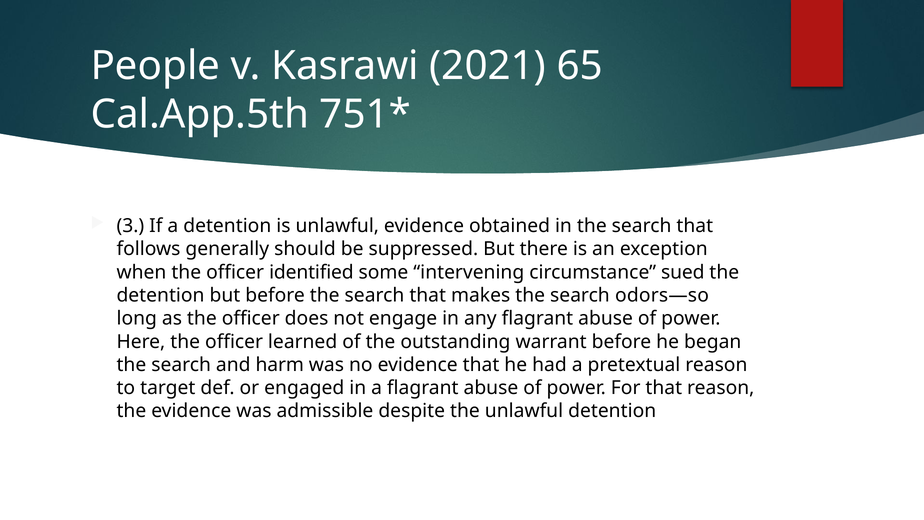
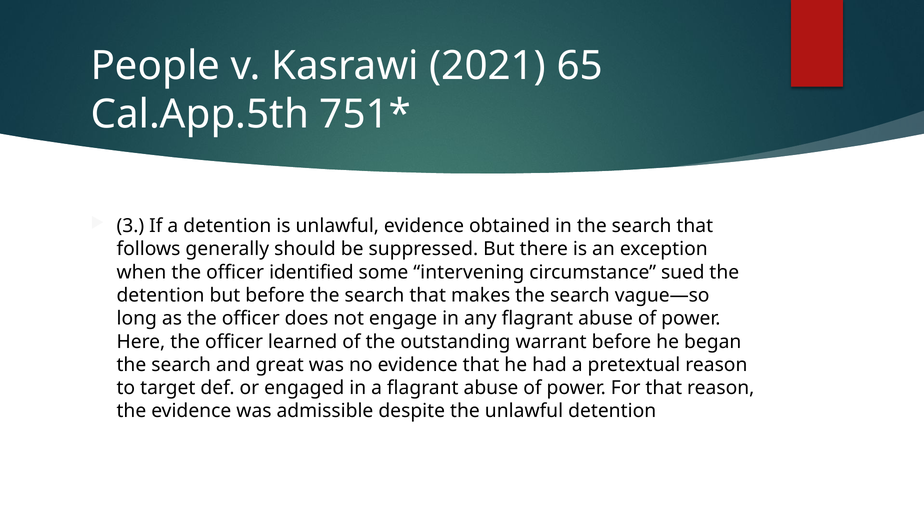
odors—so: odors—so -> vague—so (662, 295)
harm: harm -> great (280, 365)
